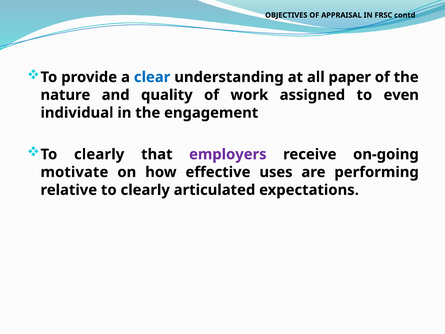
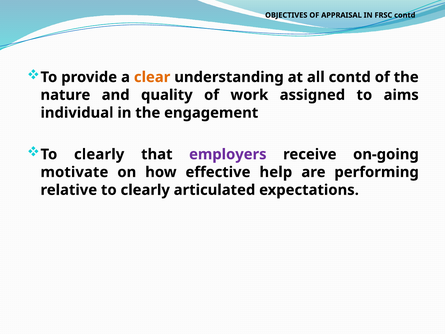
clear colour: blue -> orange (152, 77)
all paper: paper -> contd (350, 77)
even: even -> aims (401, 95)
uses: uses -> help (276, 172)
